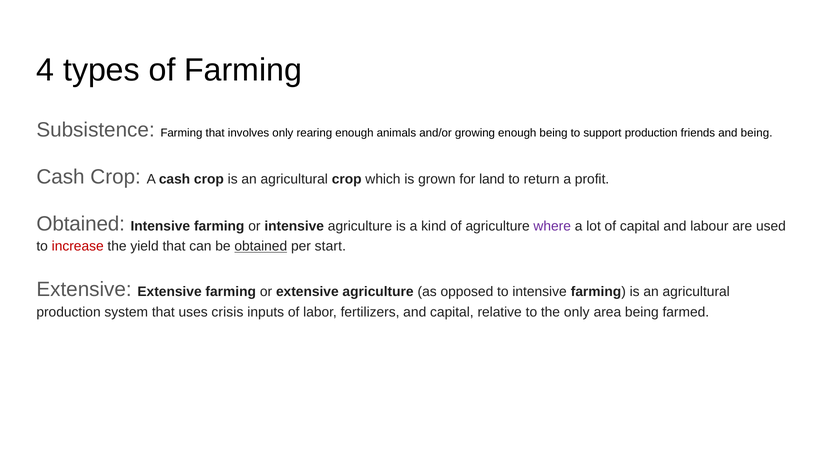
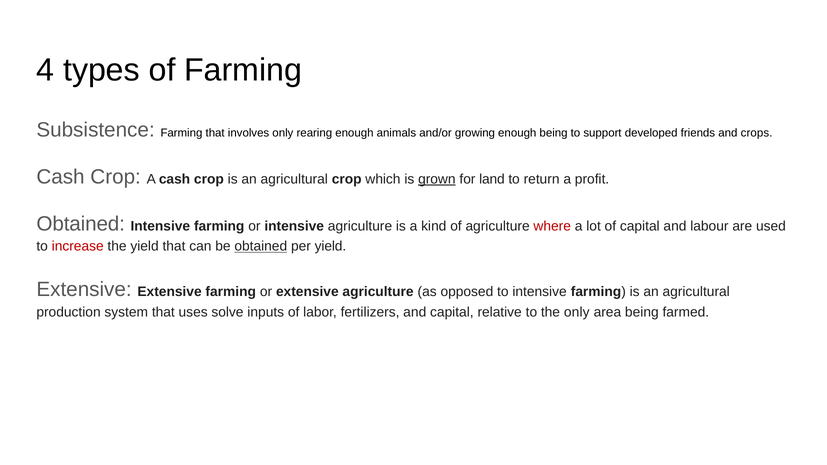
support production: production -> developed (651, 133)
and being: being -> crops (757, 133)
grown underline: none -> present (437, 179)
where colour: purple -> red (552, 226)
per start: start -> yield (330, 246)
crisis: crisis -> solve (227, 312)
